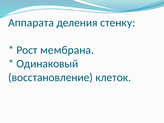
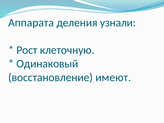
стенку: стенку -> узнали (118, 23)
мембрана: мембрана -> клеточную (67, 50)
клеток: клеток -> имеют (113, 77)
